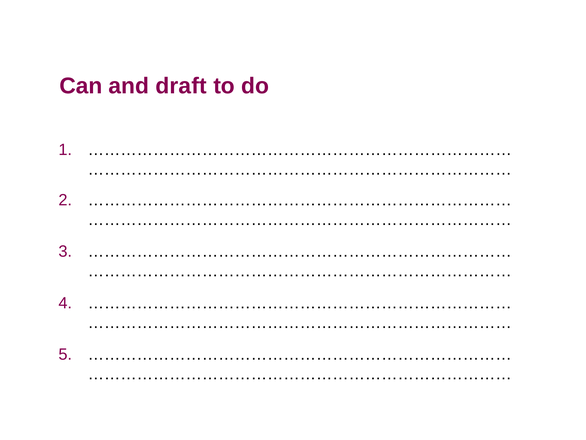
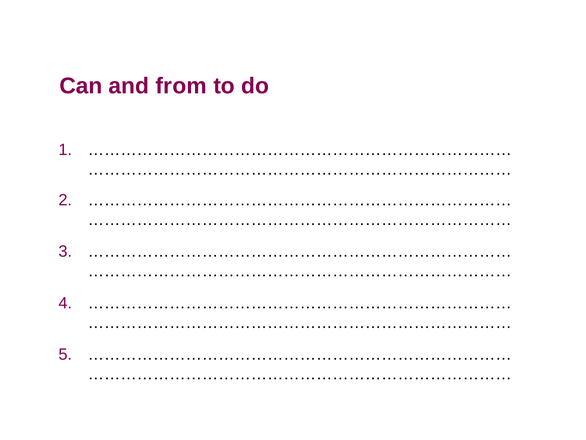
draft: draft -> from (181, 86)
